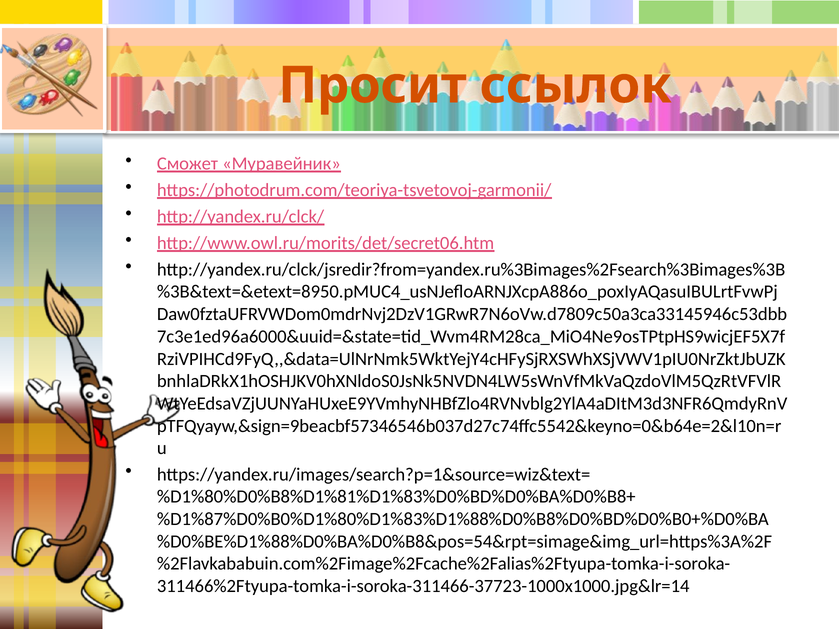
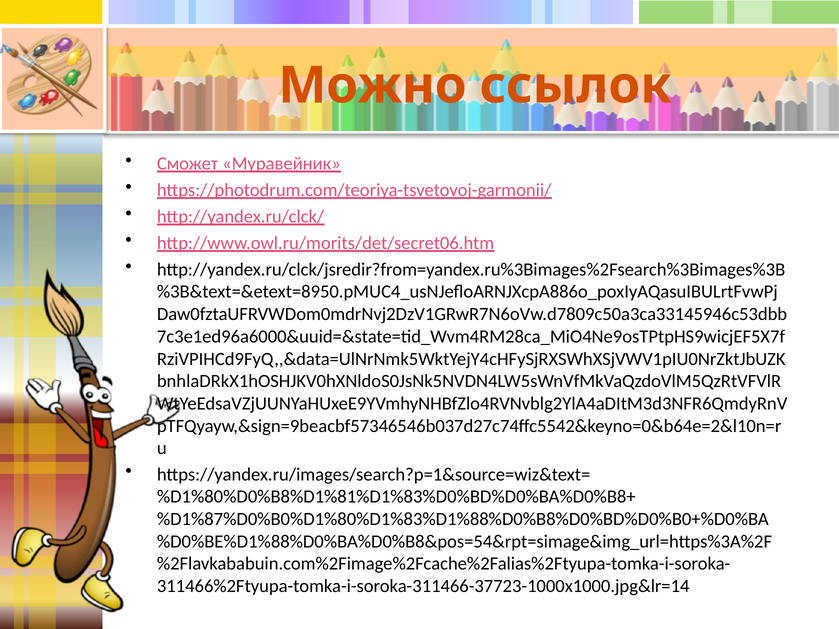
Просит: Просит -> Можно (372, 86)
